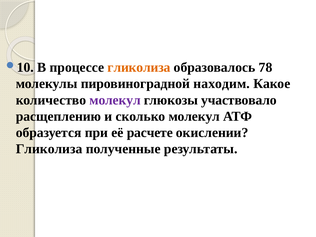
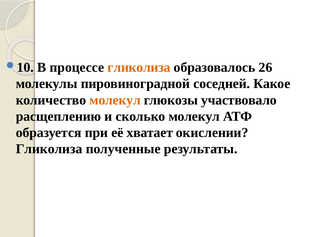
78: 78 -> 26 (266, 67)
находим: находим -> соседней (222, 84)
молекул colour: purple -> orange (115, 100)
расчете: расчете -> хватает (150, 133)
